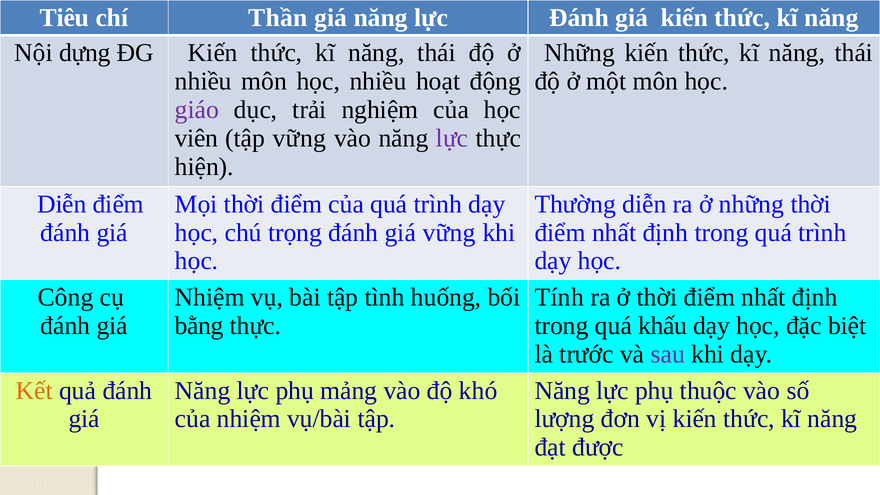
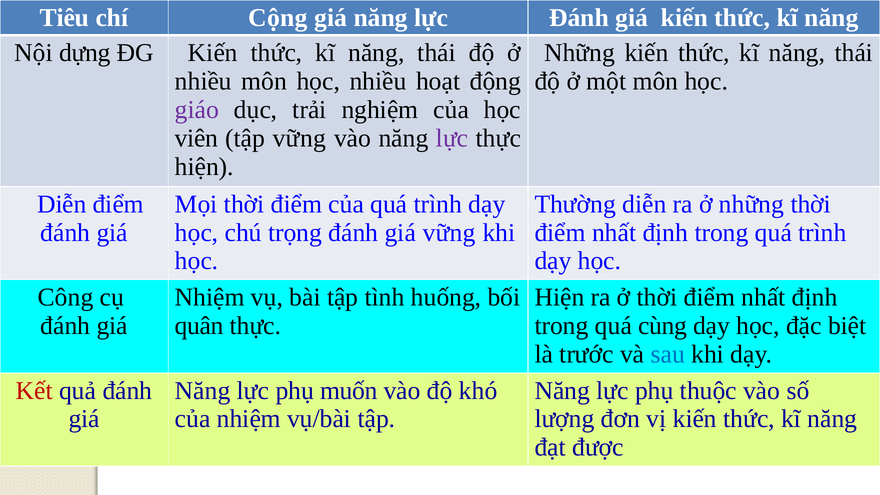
Thần: Thần -> Cộng (278, 18)
Tính: Tính -> Hiện (559, 297)
bằng: bằng -> quân (199, 326)
khấu: khấu -> cùng (663, 326)
sau colour: purple -> blue (668, 354)
Kết colour: orange -> red (34, 391)
mảng: mảng -> muốn (349, 391)
